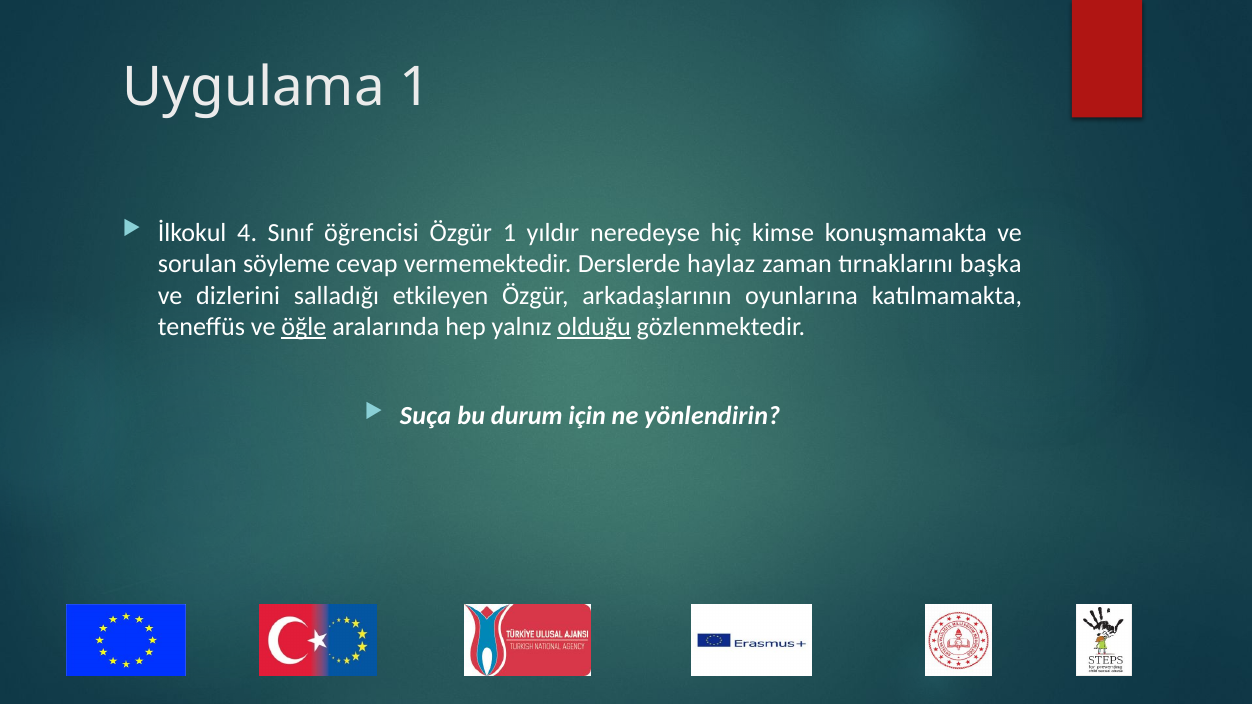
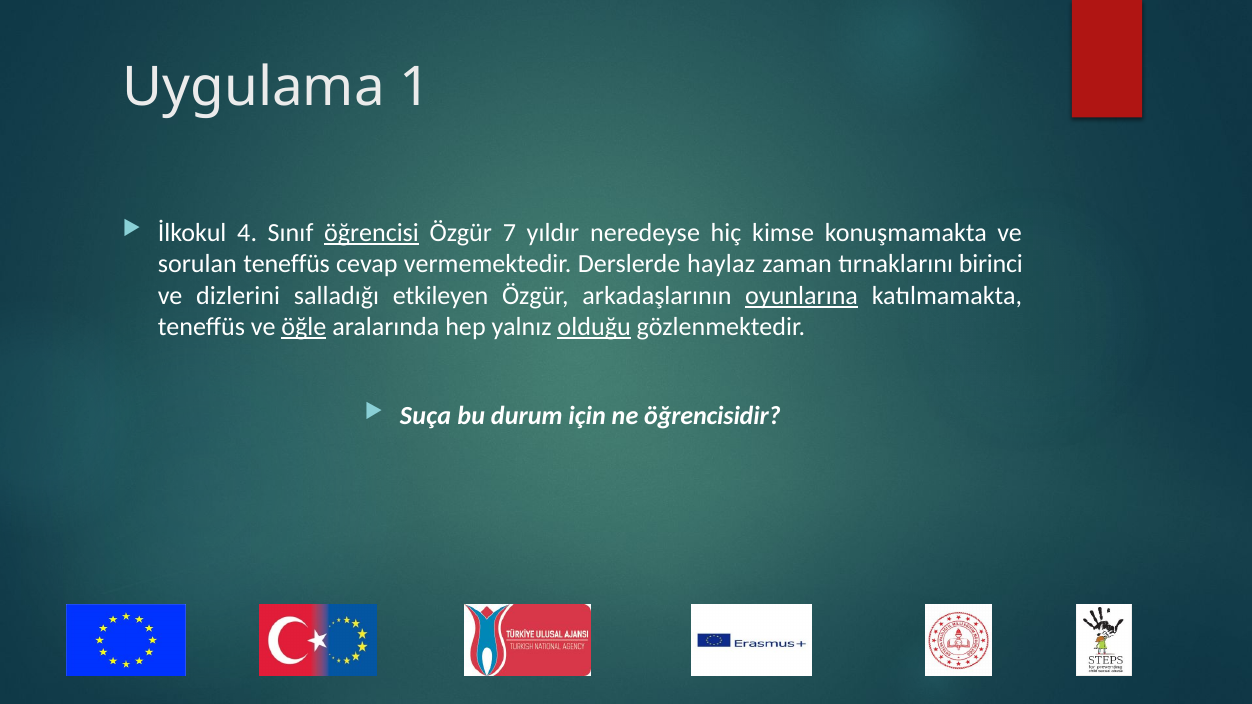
öğrencisi underline: none -> present (371, 233)
Özgür 1: 1 -> 7 (509, 233)
sorulan söyleme: söyleme -> teneffüs (287, 264)
başka: başka -> birinci (991, 264)
oyunlarına underline: none -> present (802, 296)
yönlendirin: yönlendirin -> öğrencisidir (712, 416)
